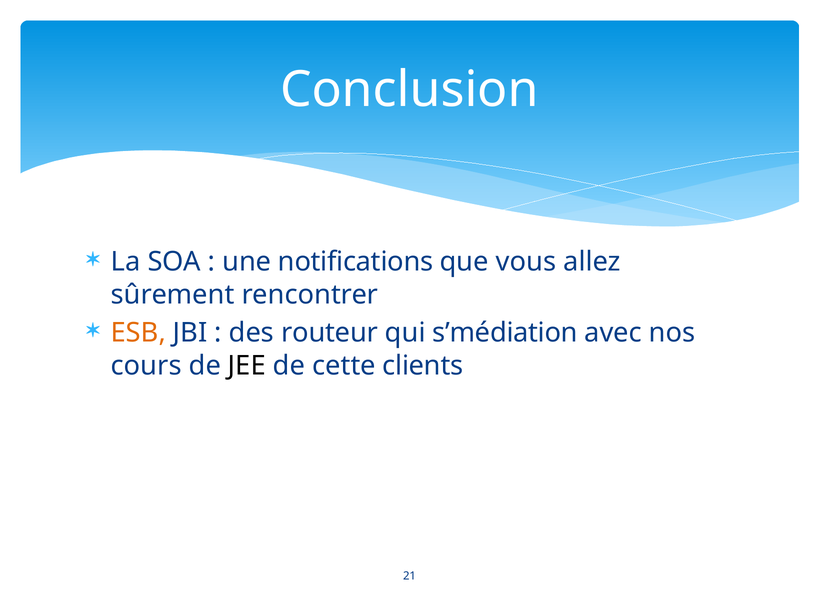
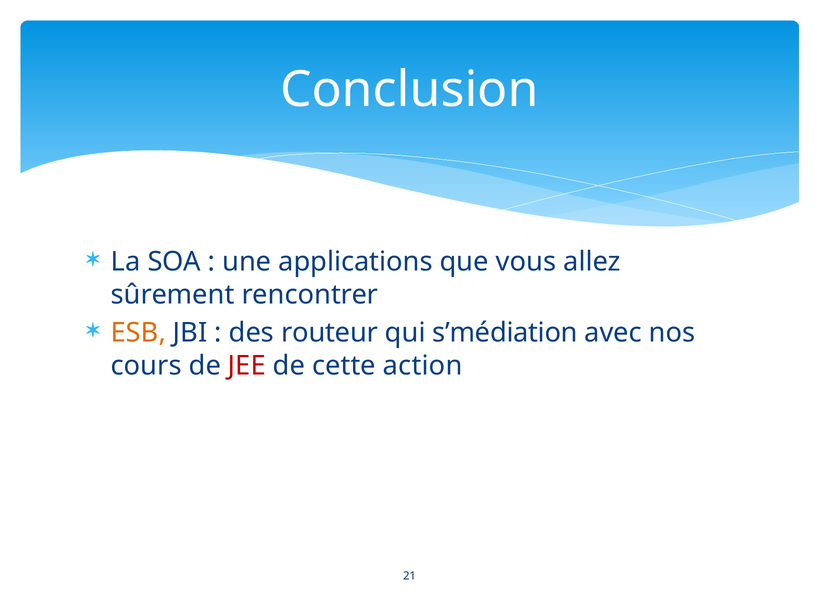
notifications: notifications -> applications (356, 262)
JEE colour: black -> red (247, 366)
clients: clients -> action (423, 366)
